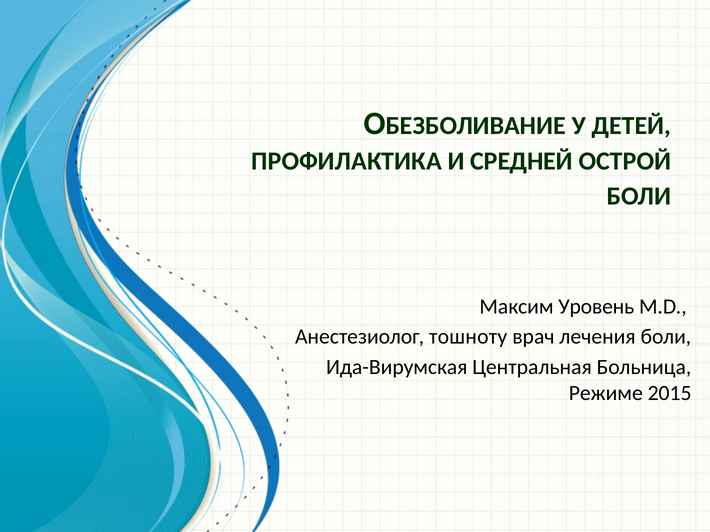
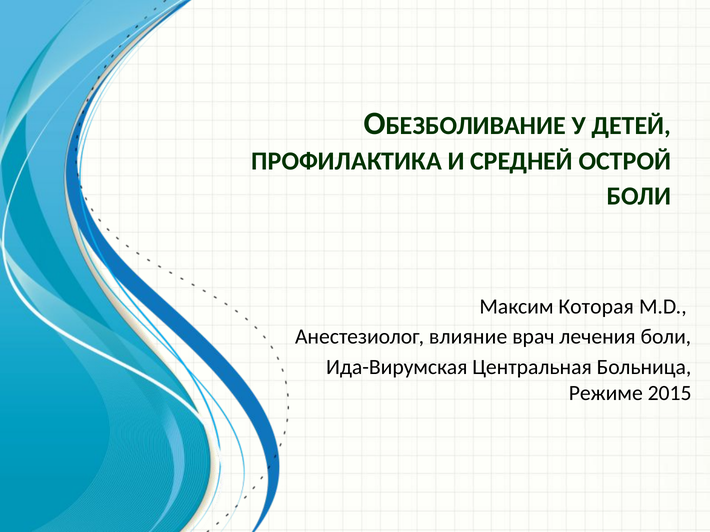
Уровень: Уровень -> Которая (596, 307)
тошноту: тошноту -> влияние (468, 337)
